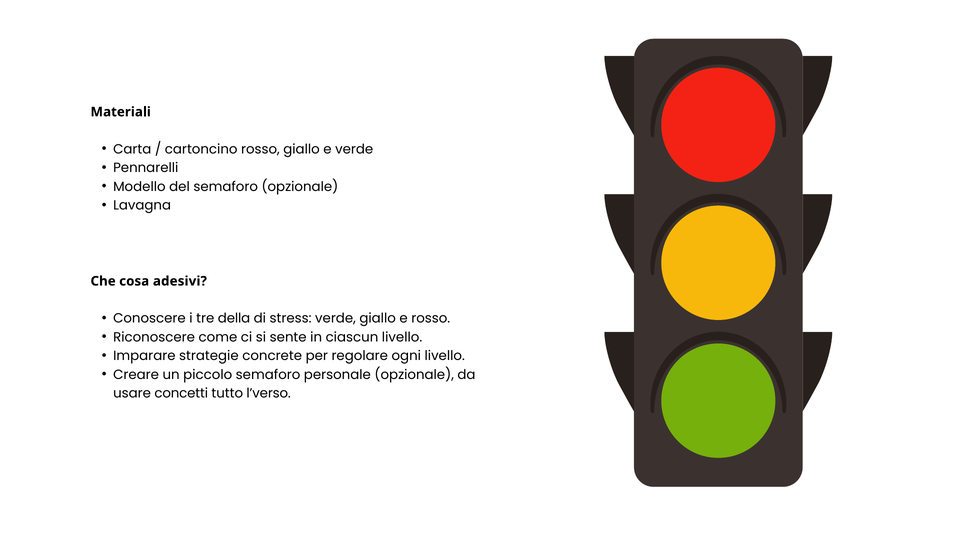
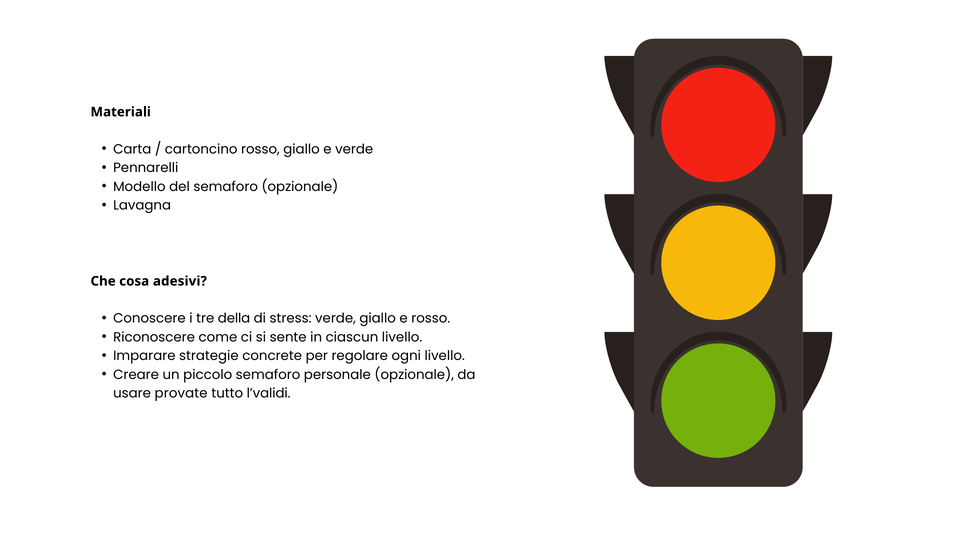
concetti: concetti -> provate (181, 393)
l’verso: l’verso -> l’validi (269, 393)
